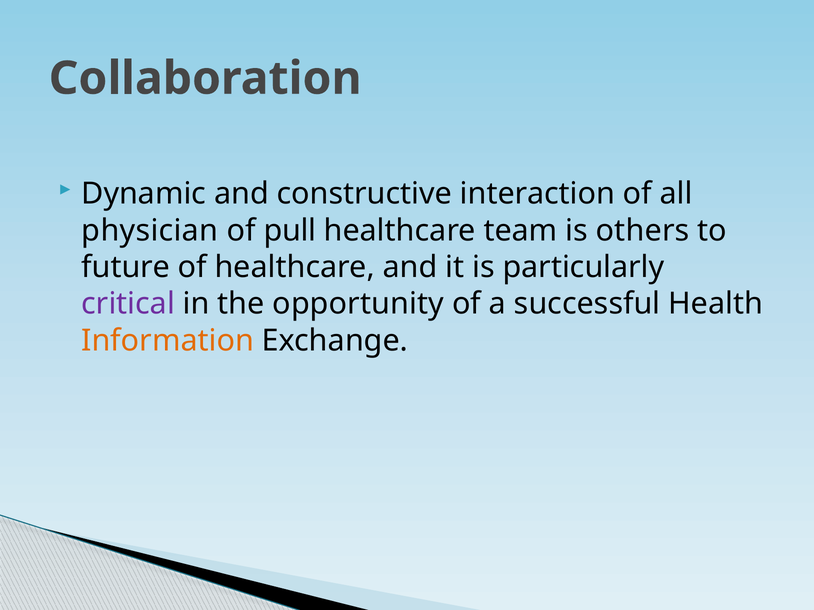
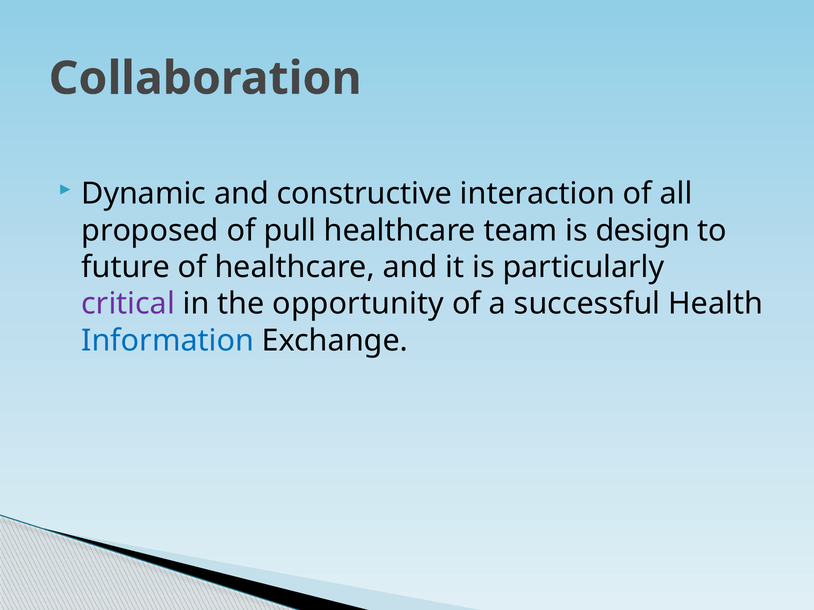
physician: physician -> proposed (150, 231)
others: others -> design (643, 231)
Information colour: orange -> blue (168, 341)
